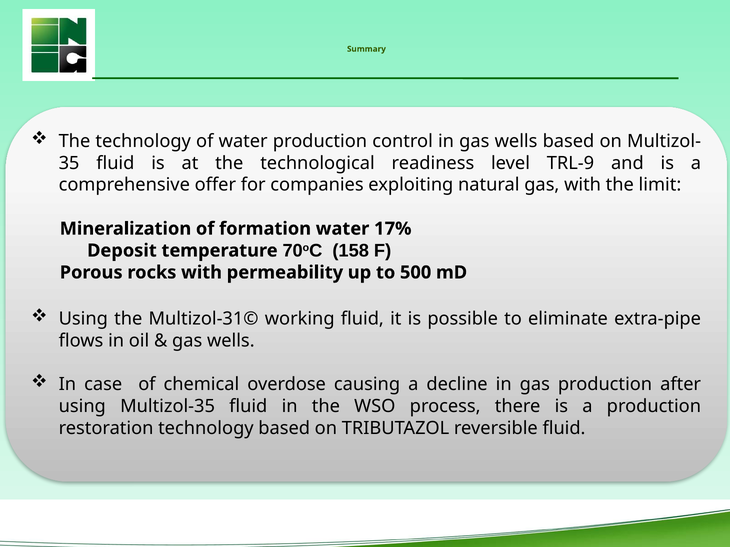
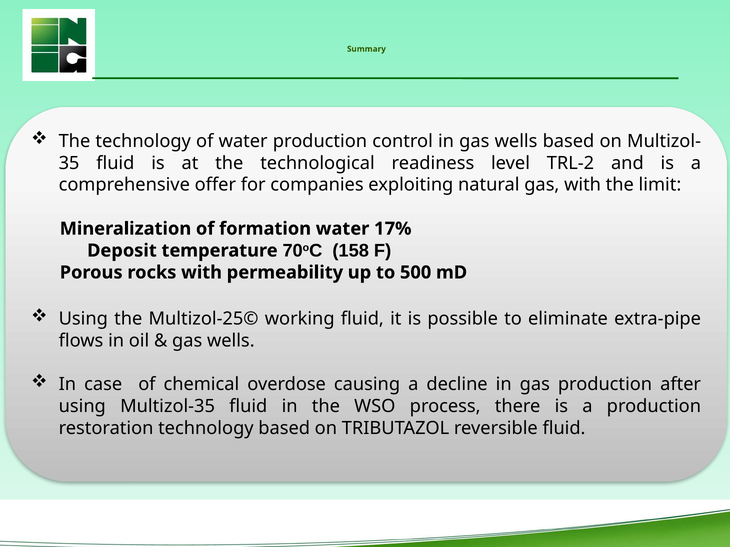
TRL-9: TRL-9 -> TRL-2 (570, 163)
Multizol-31©: Multizol-31© -> Multizol-25© (204, 319)
